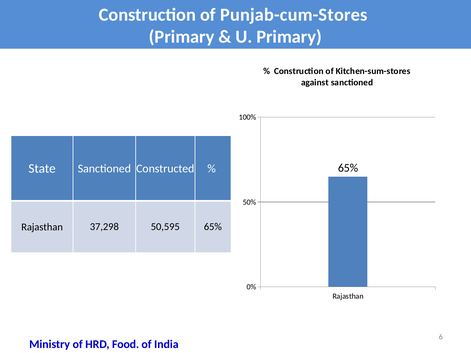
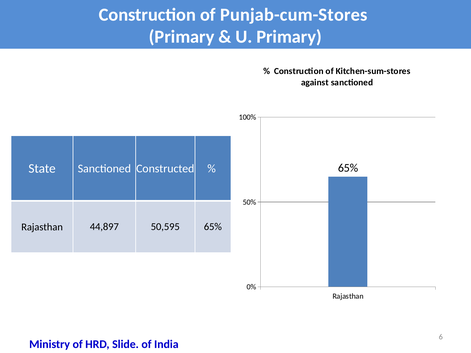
37,298: 37,298 -> 44,897 (104, 227)
Food: Food -> Slide (126, 344)
